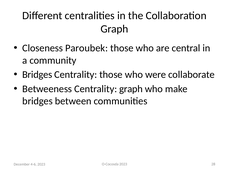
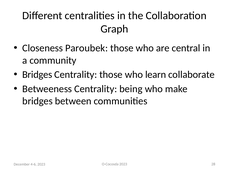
were: were -> learn (156, 75)
Centrality graph: graph -> being (131, 89)
